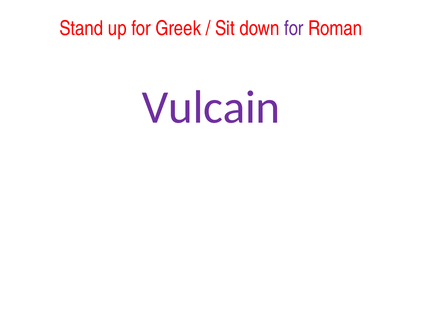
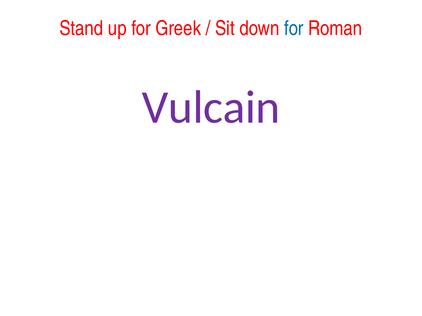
for colour: purple -> blue (294, 29)
